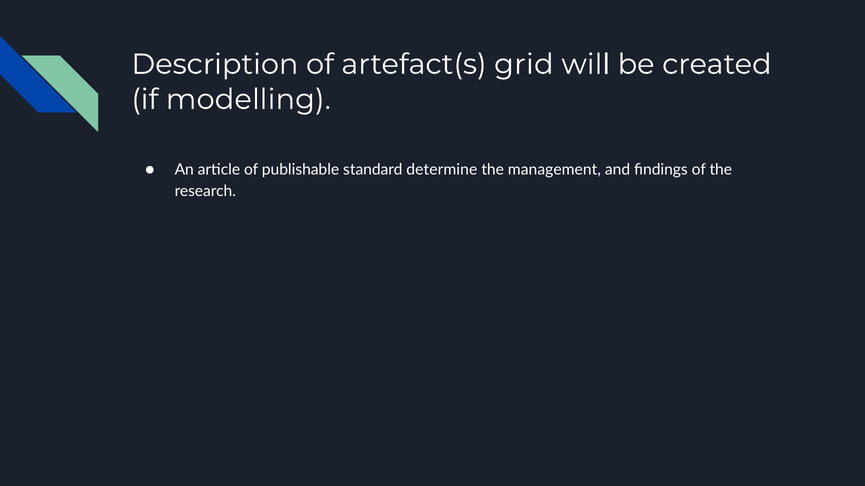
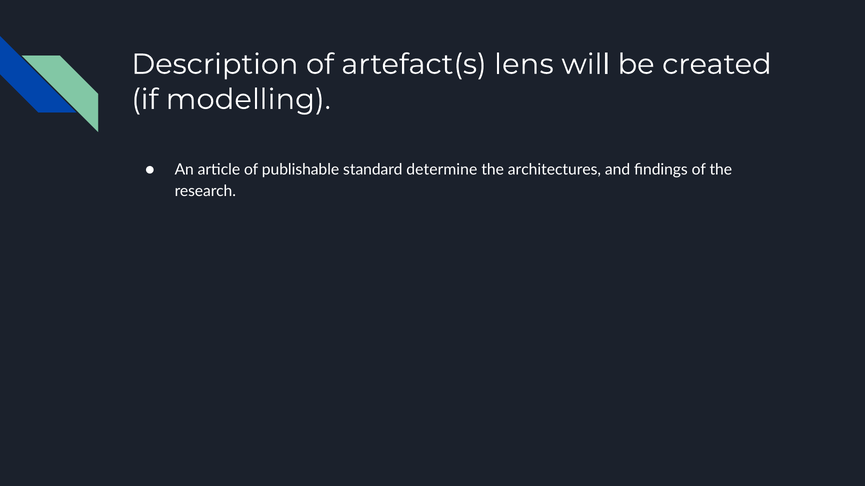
grid: grid -> lens (524, 64)
management: management -> architectures (554, 170)
